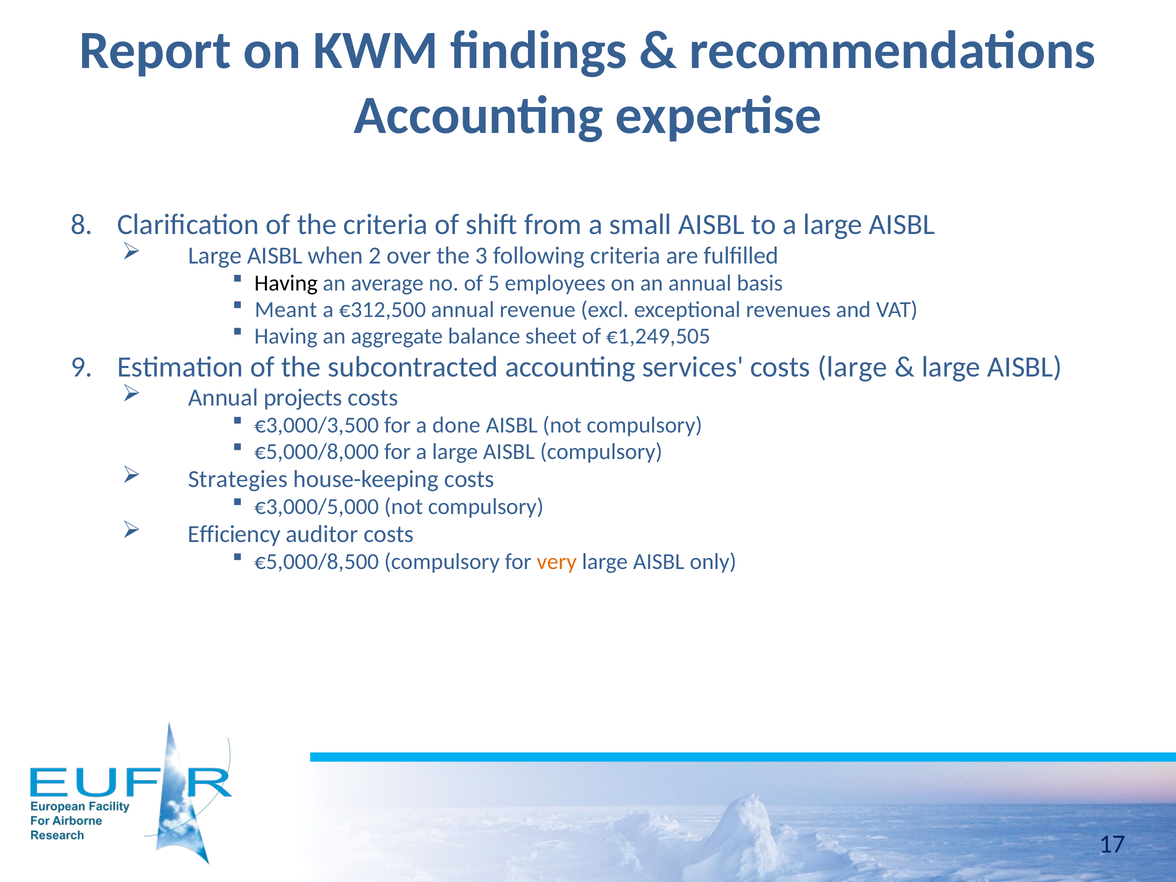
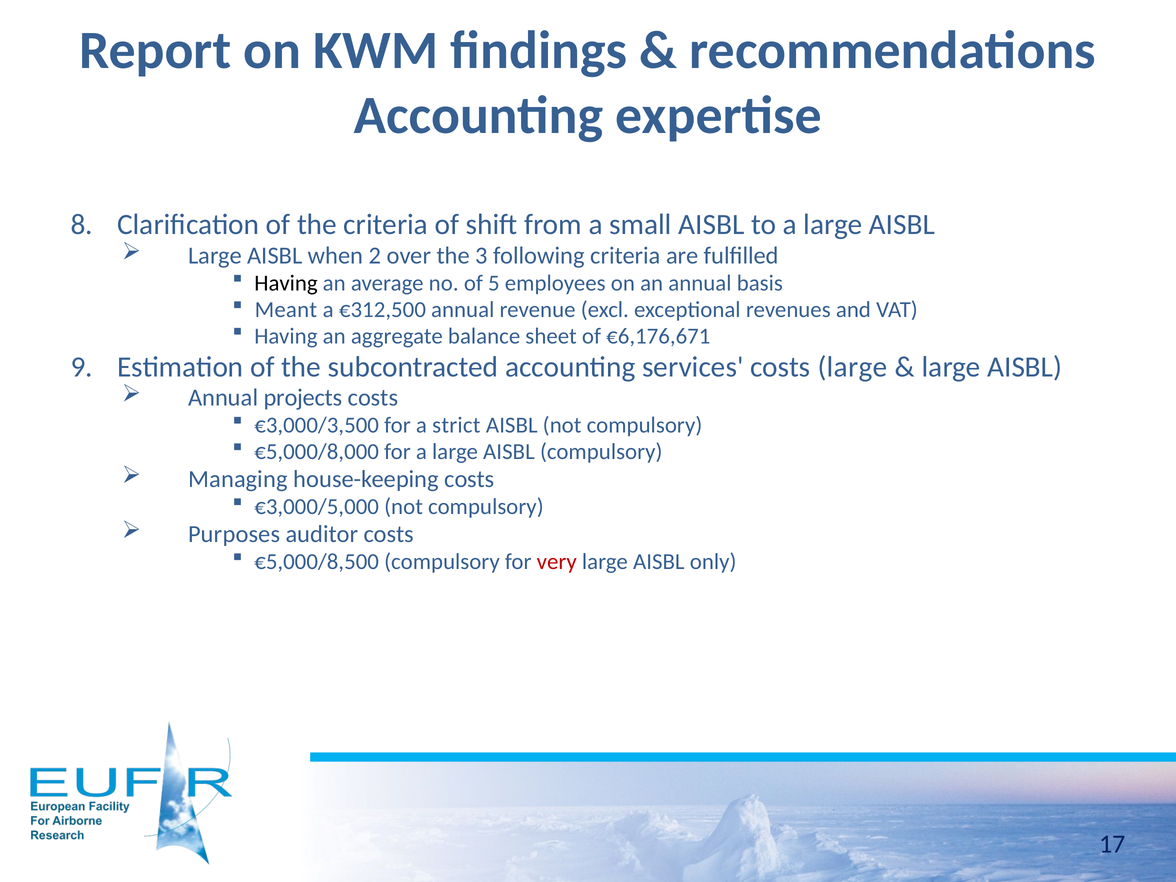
€1,249,505: €1,249,505 -> €6,176,671 (658, 336)
done: done -> strict (456, 425)
Strategies: Strategies -> Managing (238, 479)
Efficiency: Efficiency -> Purposes (234, 534)
very colour: orange -> red (557, 562)
